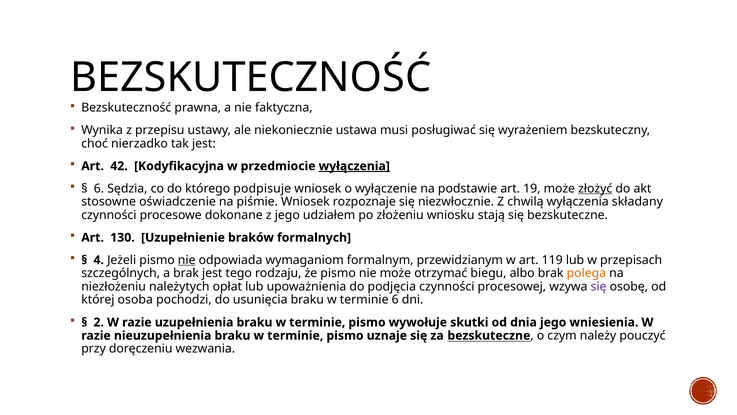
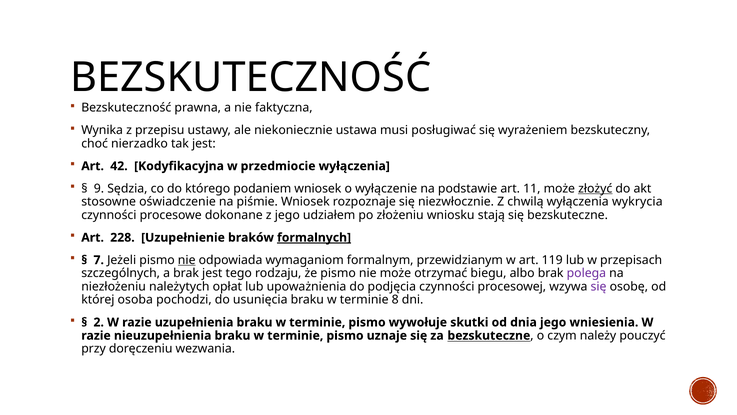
wyłączenia underline: present -> none (354, 166)
6: 6 -> 9 (99, 188)
podpisuje: podpisuje -> podaniem (262, 188)
19: 19 -> 11 (532, 188)
składany: składany -> wykrycia (637, 202)
130: 130 -> 228 (122, 237)
formalnych underline: none -> present (314, 237)
4: 4 -> 7 (99, 260)
polega colour: orange -> purple (586, 273)
terminie 6: 6 -> 8 (395, 300)
